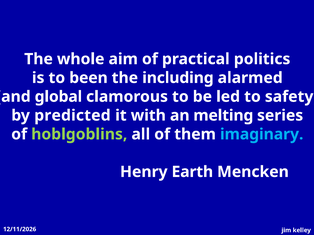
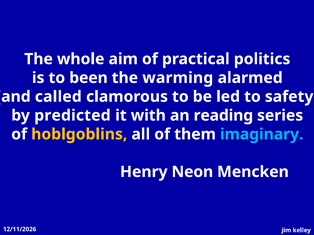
including: including -> warming (178, 78)
global: global -> called (58, 97)
melting: melting -> reading (223, 116)
hoblgoblins colour: light green -> yellow (79, 135)
Earth: Earth -> Neon (192, 172)
